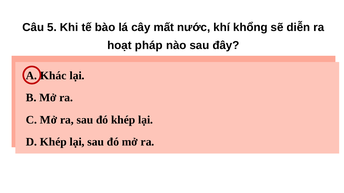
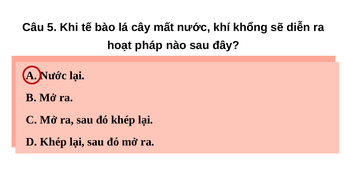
A Khác: Khác -> Nước (53, 76)
